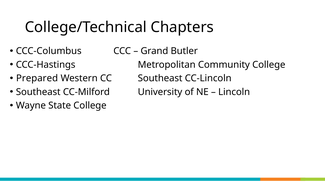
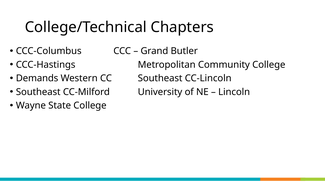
Prepared: Prepared -> Demands (37, 78)
